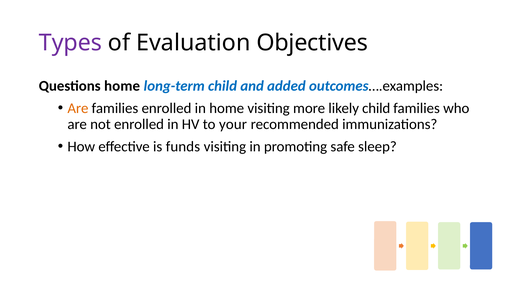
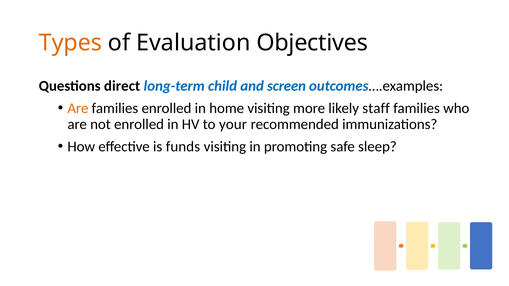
Types colour: purple -> orange (70, 43)
Questions home: home -> direct (122, 86)
added: added -> screen (287, 86)
likely child: child -> staff (376, 108)
